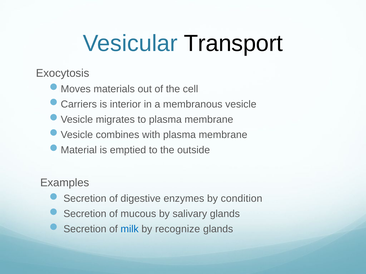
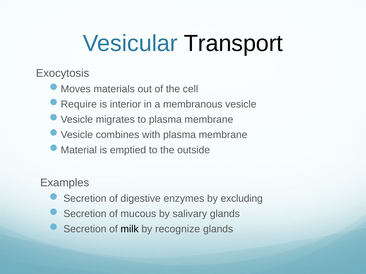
Carriers: Carriers -> Require (79, 104)
condition: condition -> excluding (242, 199)
milk colour: blue -> black (130, 229)
